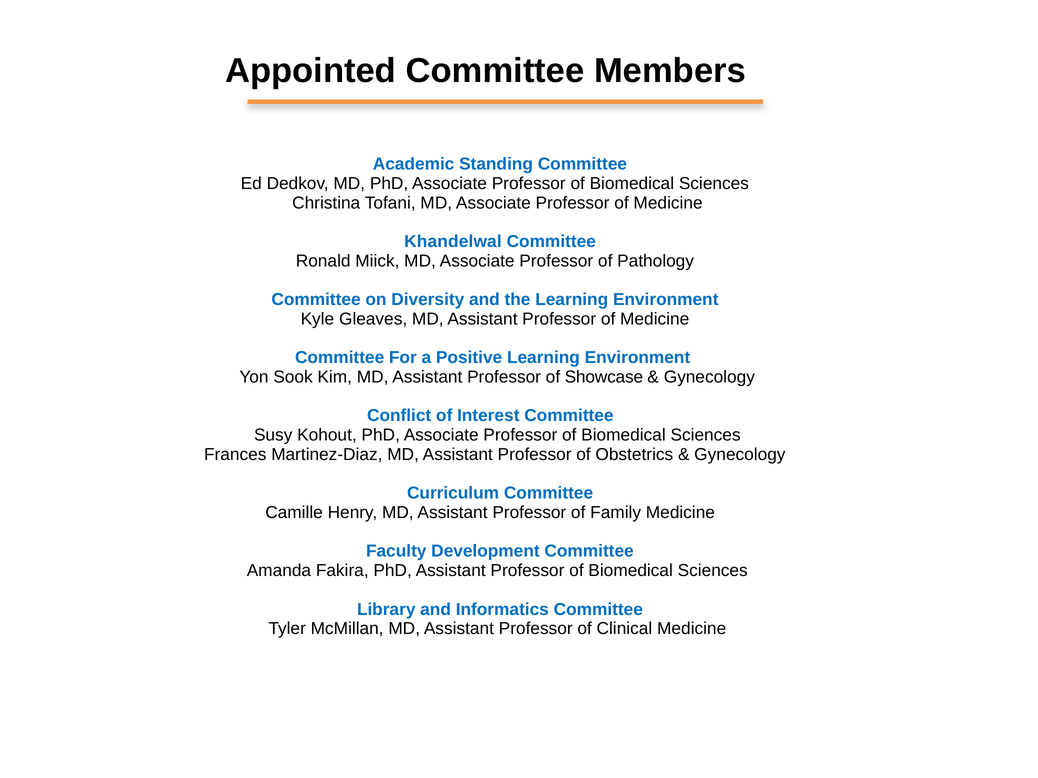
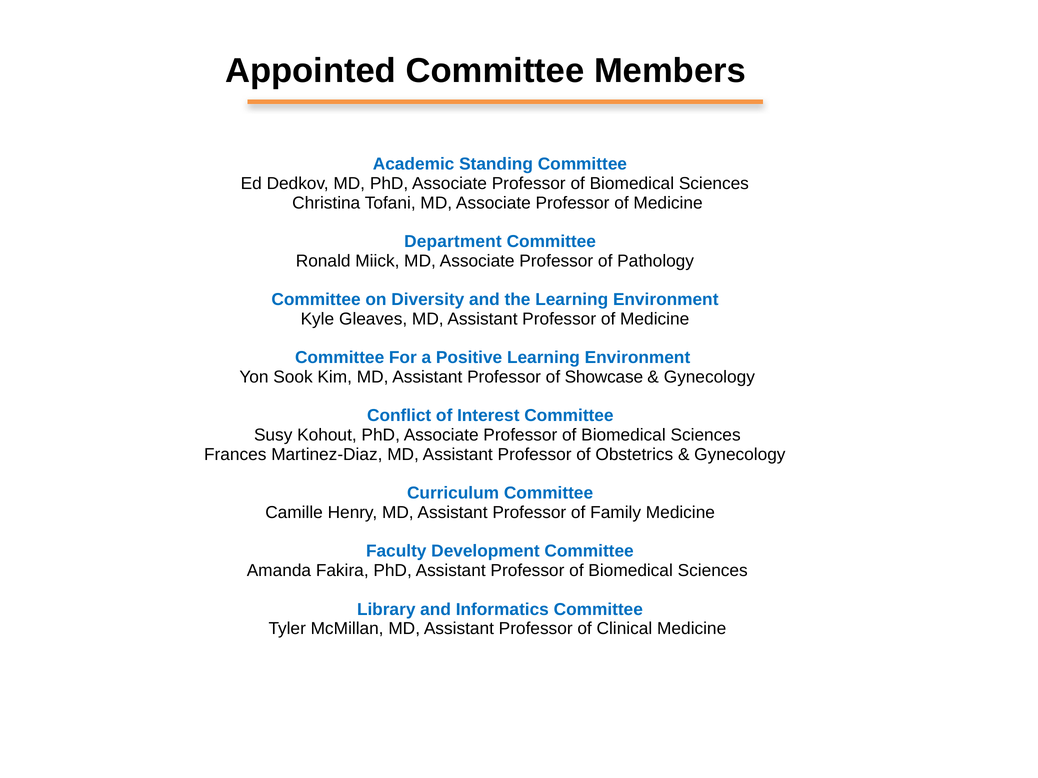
Khandelwal: Khandelwal -> Department (453, 242)
